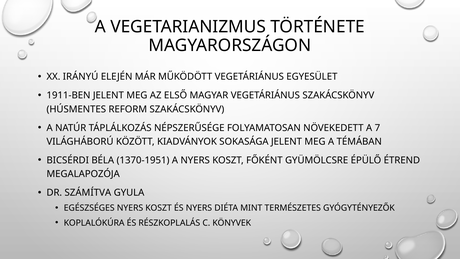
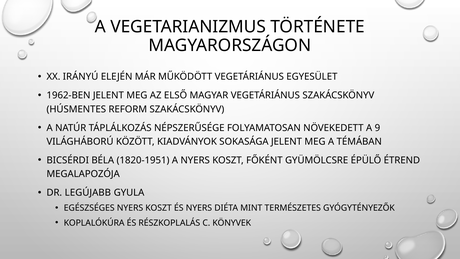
1911-BEN: 1911-BEN -> 1962-BEN (68, 95)
7: 7 -> 9 (377, 128)
1370-1951: 1370-1951 -> 1820-1951 (143, 160)
SZÁMÍTVA: SZÁMÍTVA -> LEGÚJABB (88, 193)
